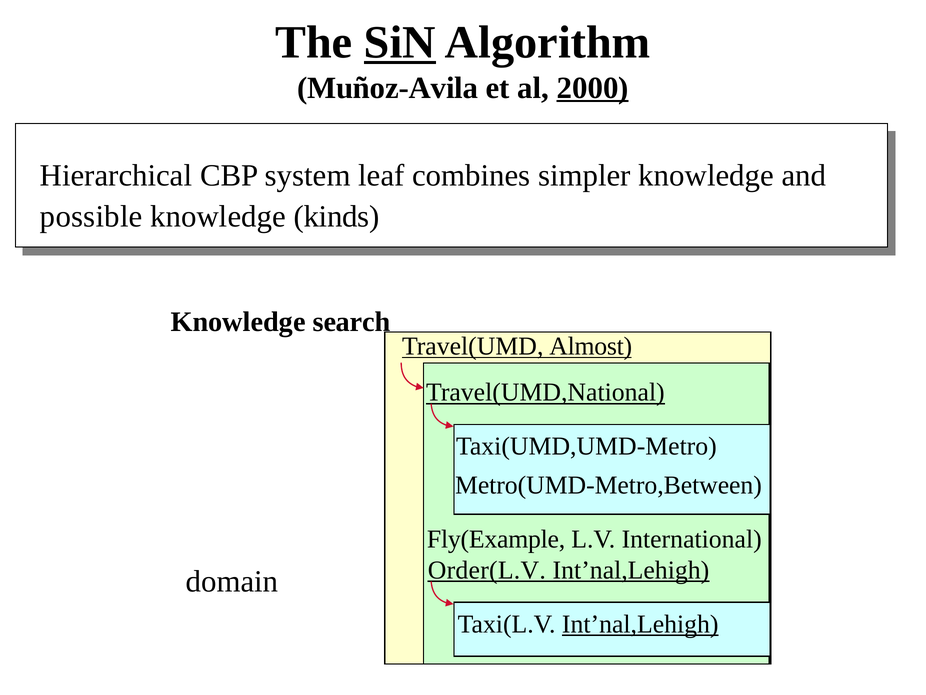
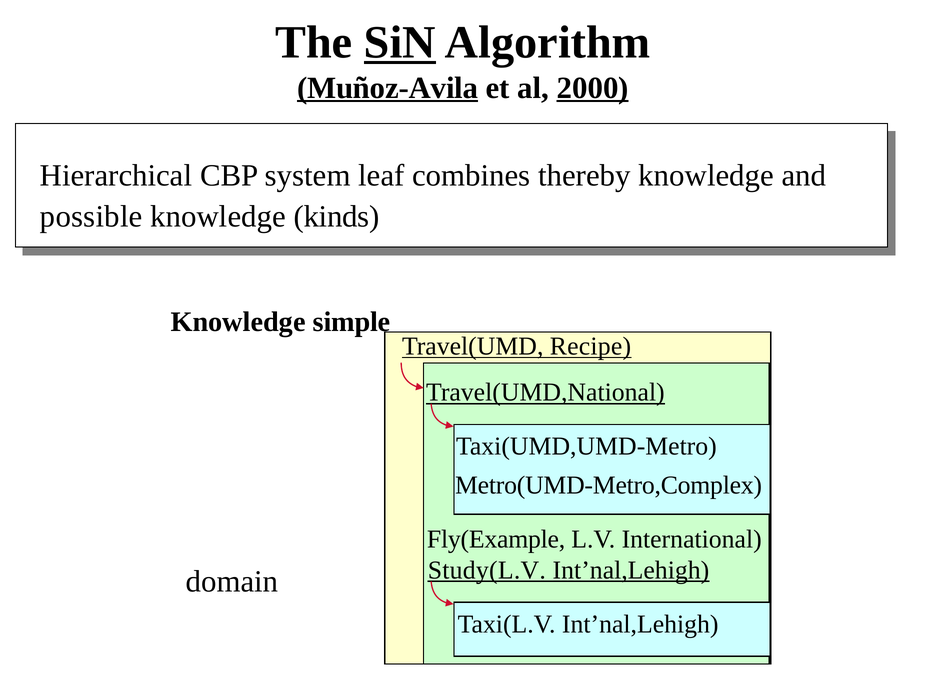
Muñoz-Avila underline: none -> present (388, 88)
simpler: simpler -> thereby (584, 176)
search: search -> simple (352, 322)
Almost: Almost -> Recipe (590, 346)
Metro(UMD-Metro,Between: Metro(UMD-Metro,Between -> Metro(UMD-Metro,Complex (609, 485)
Order(L.V: Order(L.V -> Study(L.V (487, 570)
Int’nal,Lehigh underline: present -> none (640, 624)
